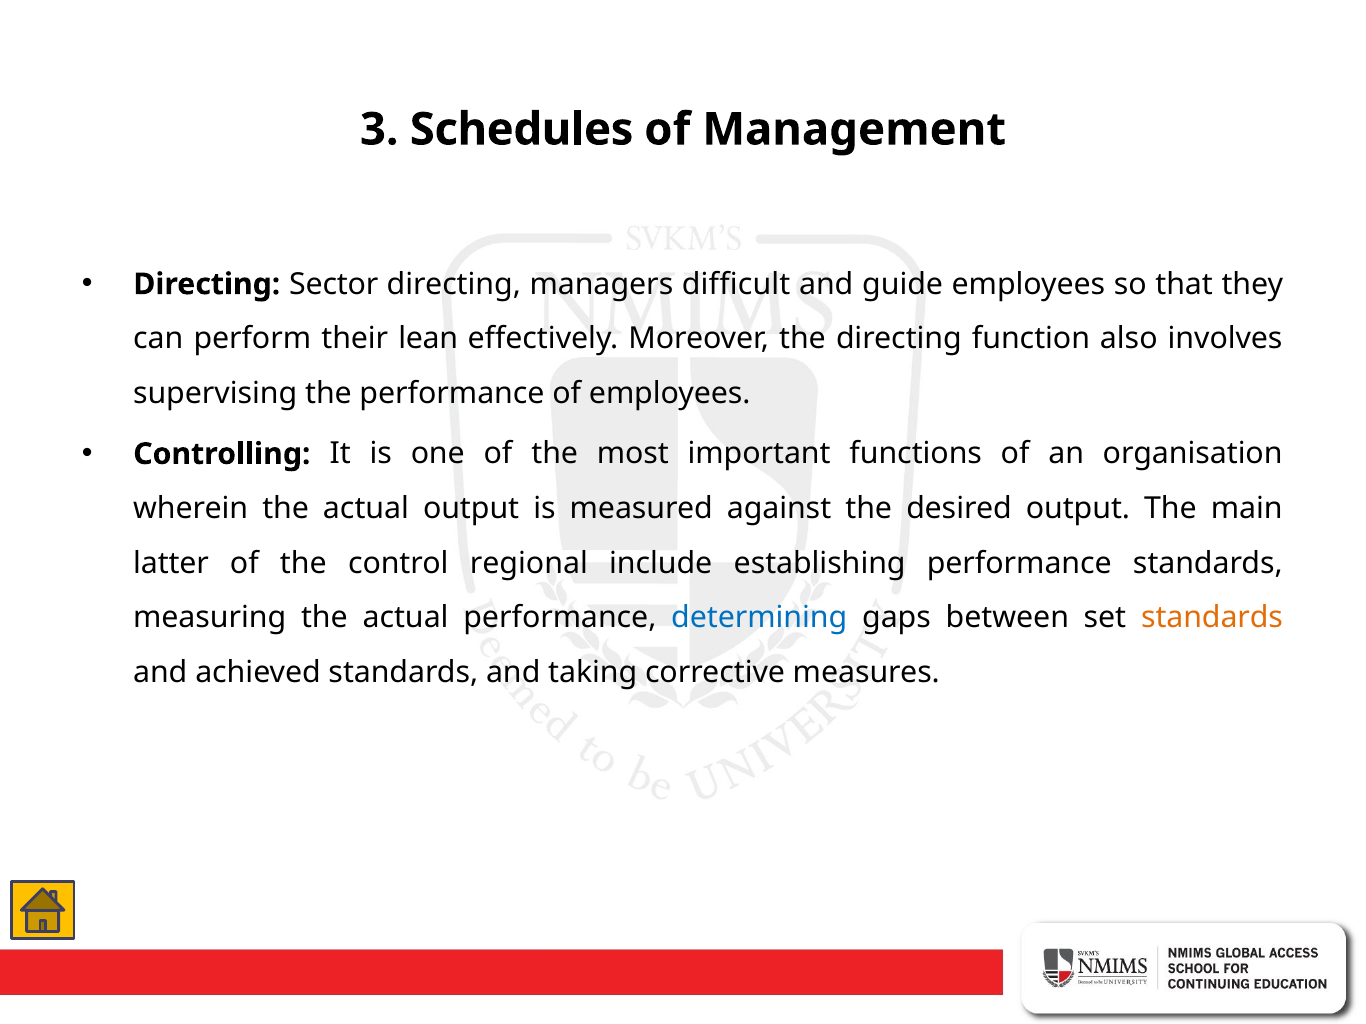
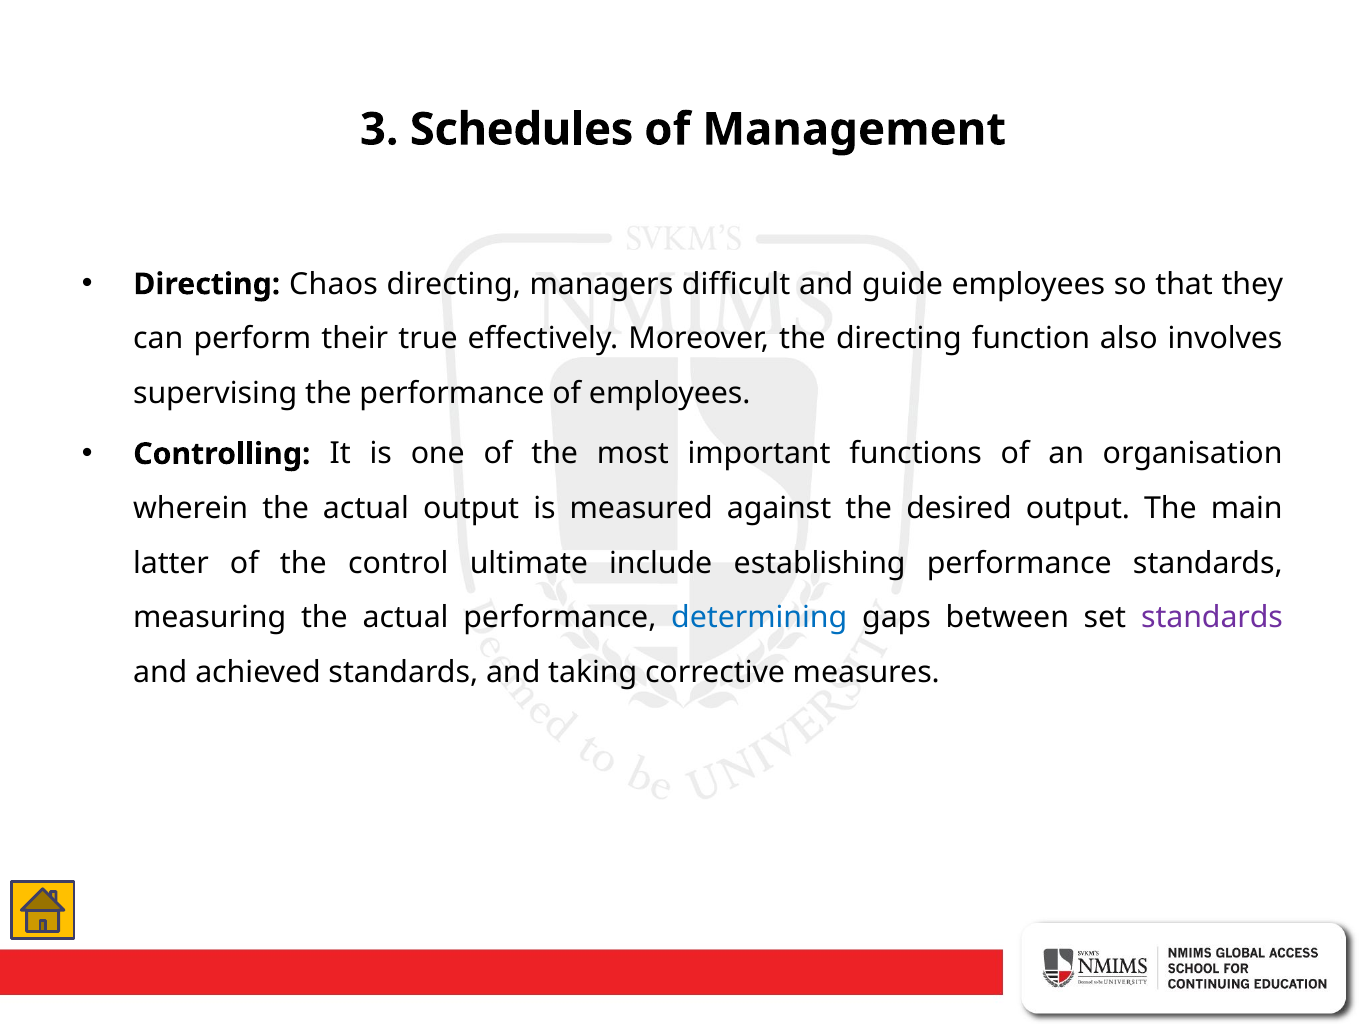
Sector: Sector -> Chaos (334, 284)
lean: lean -> true (428, 339)
regional: regional -> ultimate (529, 563)
standards colour: orange -> purple (1212, 618)
